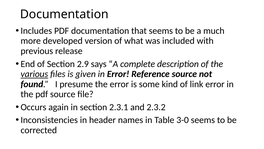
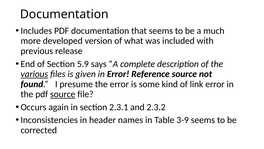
2.9: 2.9 -> 5.9 (83, 64)
source underline: none -> present (63, 94)
3-0: 3-0 -> 3-9 (183, 120)
